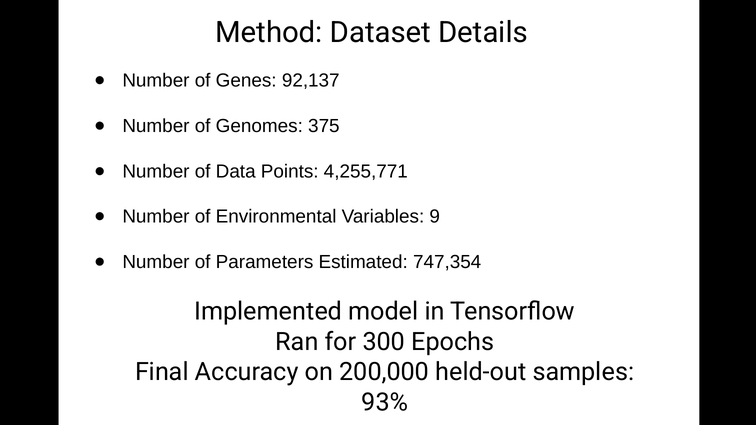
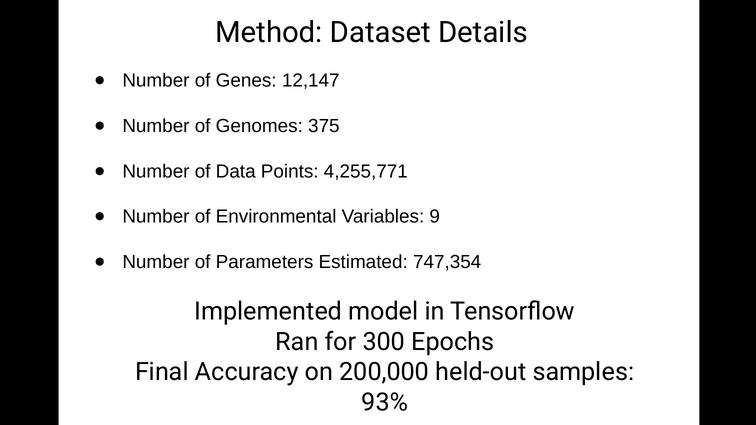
92,137: 92,137 -> 12,147 (311, 81)
